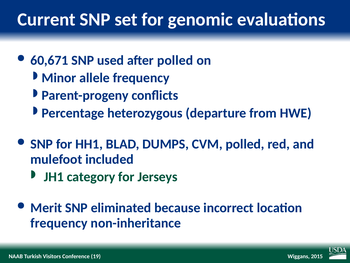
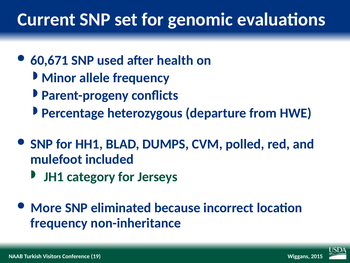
after polled: polled -> health (175, 60)
Merit: Merit -> More (46, 208)
